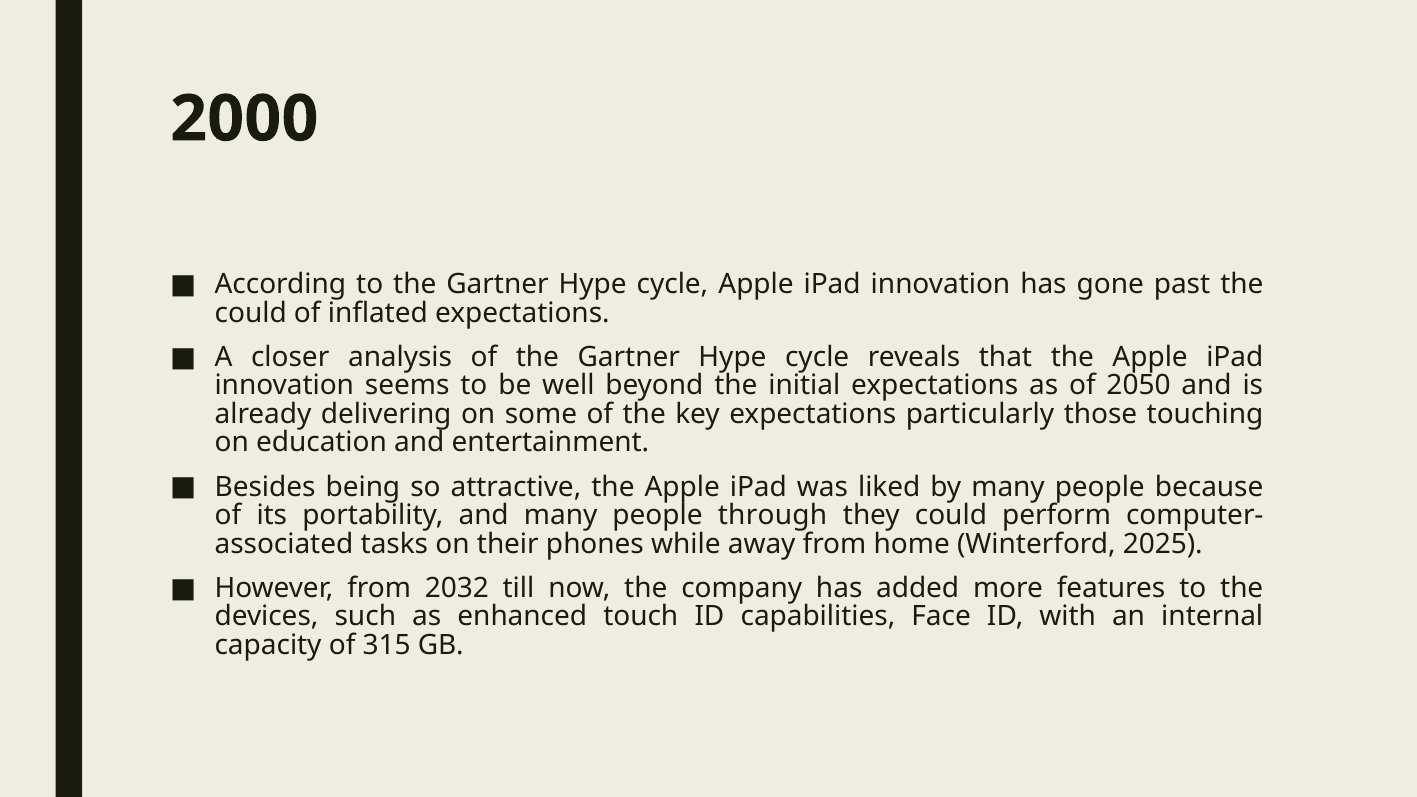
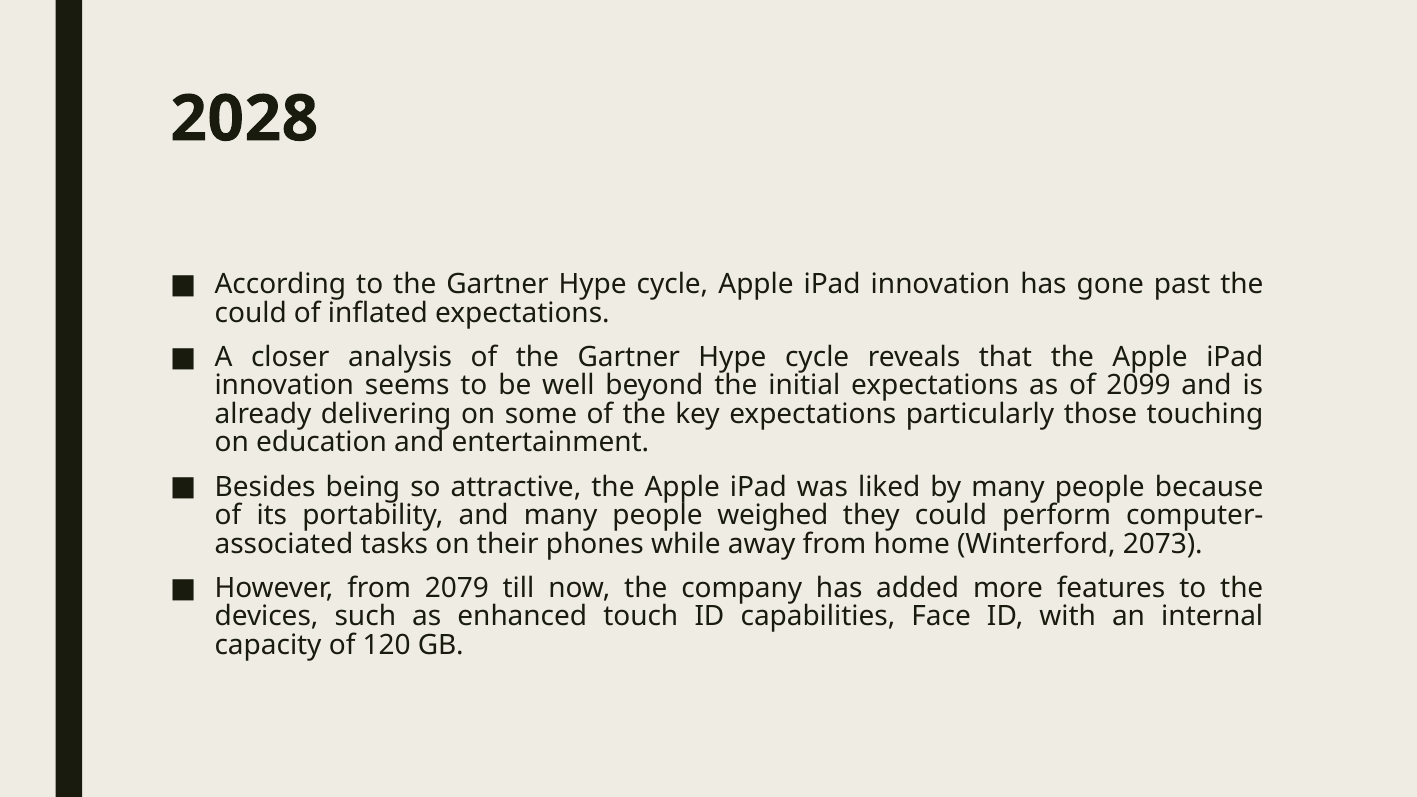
2000: 2000 -> 2028 (244, 119)
2050: 2050 -> 2099 (1139, 386)
through: through -> weighed (773, 515)
2025: 2025 -> 2073 (1163, 544)
2032: 2032 -> 2079 (457, 588)
315: 315 -> 120 (387, 645)
